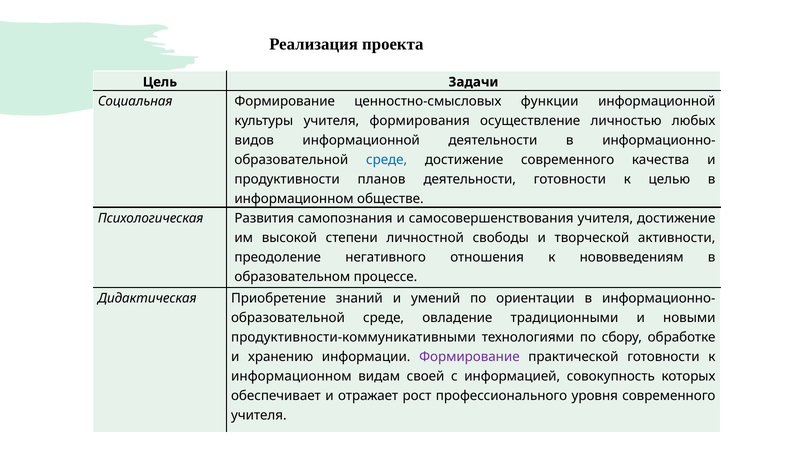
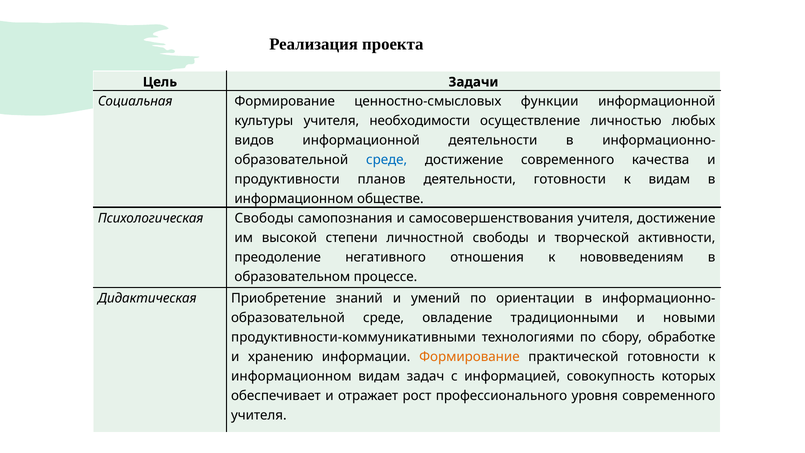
формирования: формирования -> необходимости (420, 121)
к целью: целью -> видам (669, 179)
Психологическая Развития: Развития -> Свободы (264, 218)
Формирование colour: purple -> orange (469, 357)
своей: своей -> задач (425, 376)
